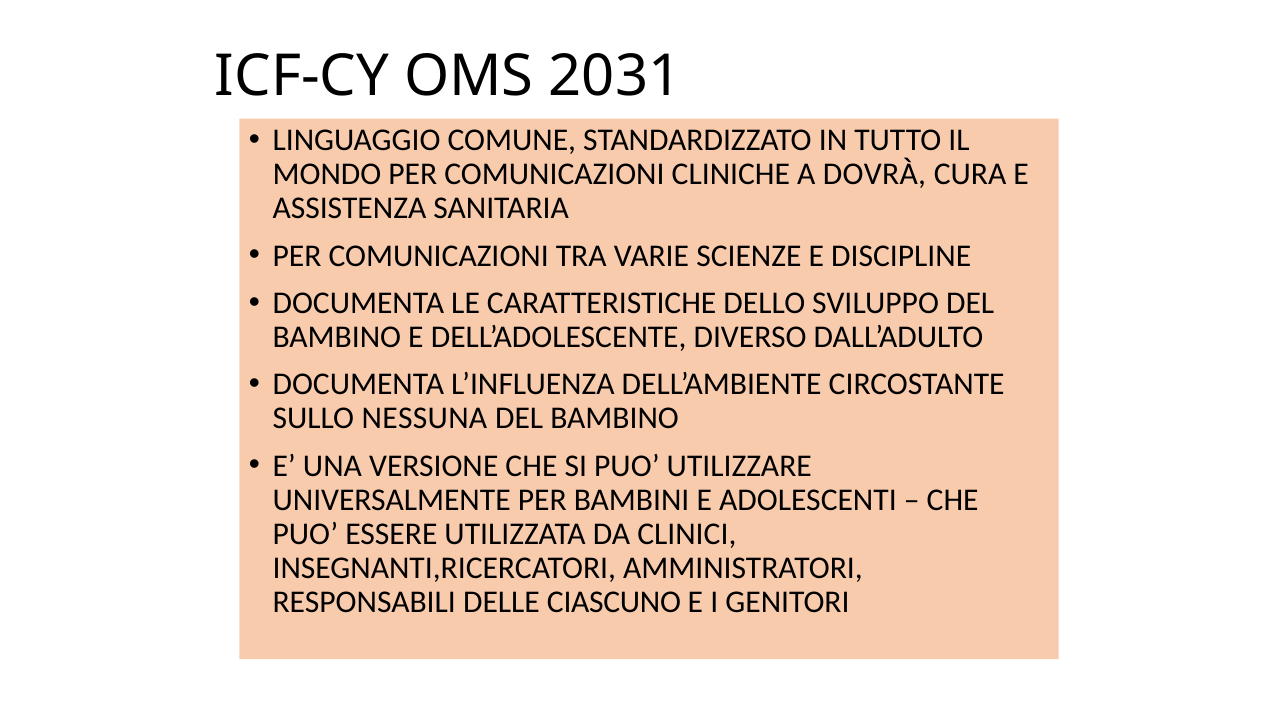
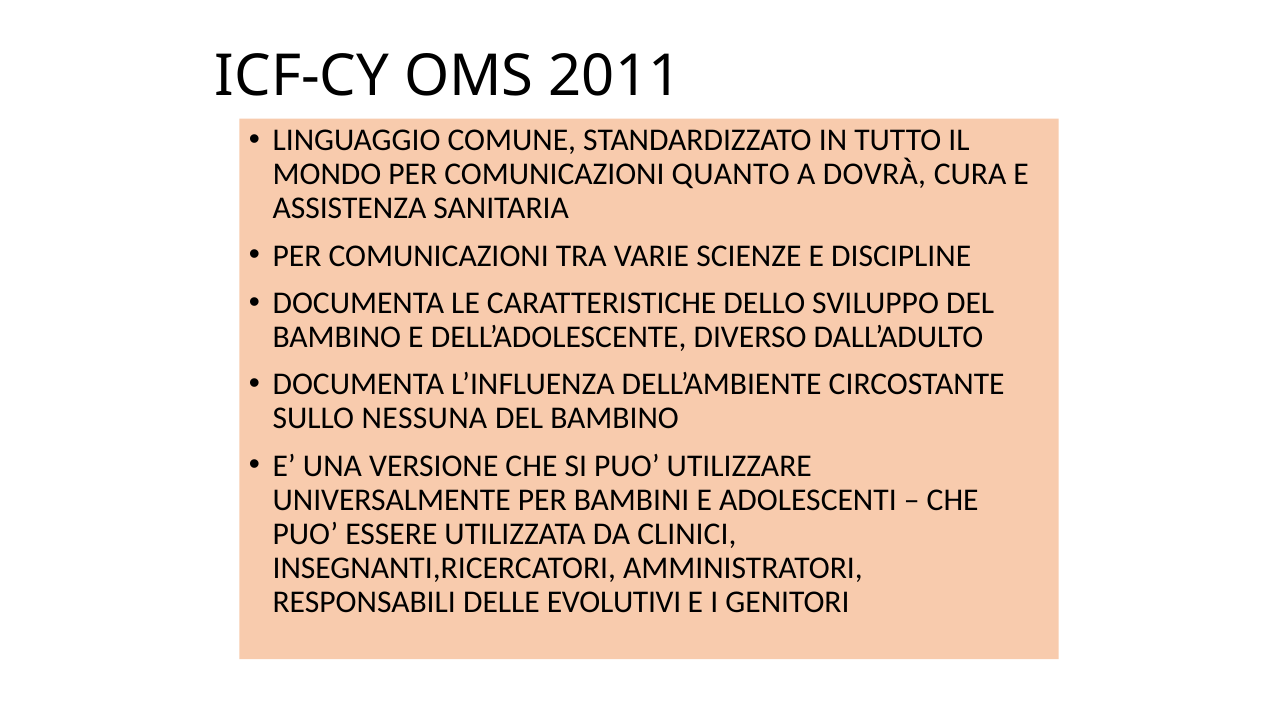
2031: 2031 -> 2011 (615, 77)
CLINICHE: CLINICHE -> QUANTO (731, 174)
CIASCUNO: CIASCUNO -> EVOLUTIVI (614, 602)
